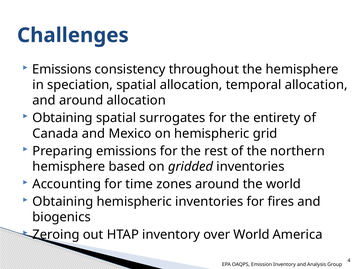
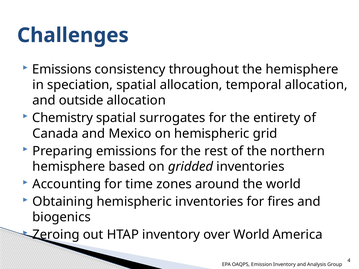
and around: around -> outside (81, 101)
Obtaining: Obtaining -> Chemistry (63, 118)
